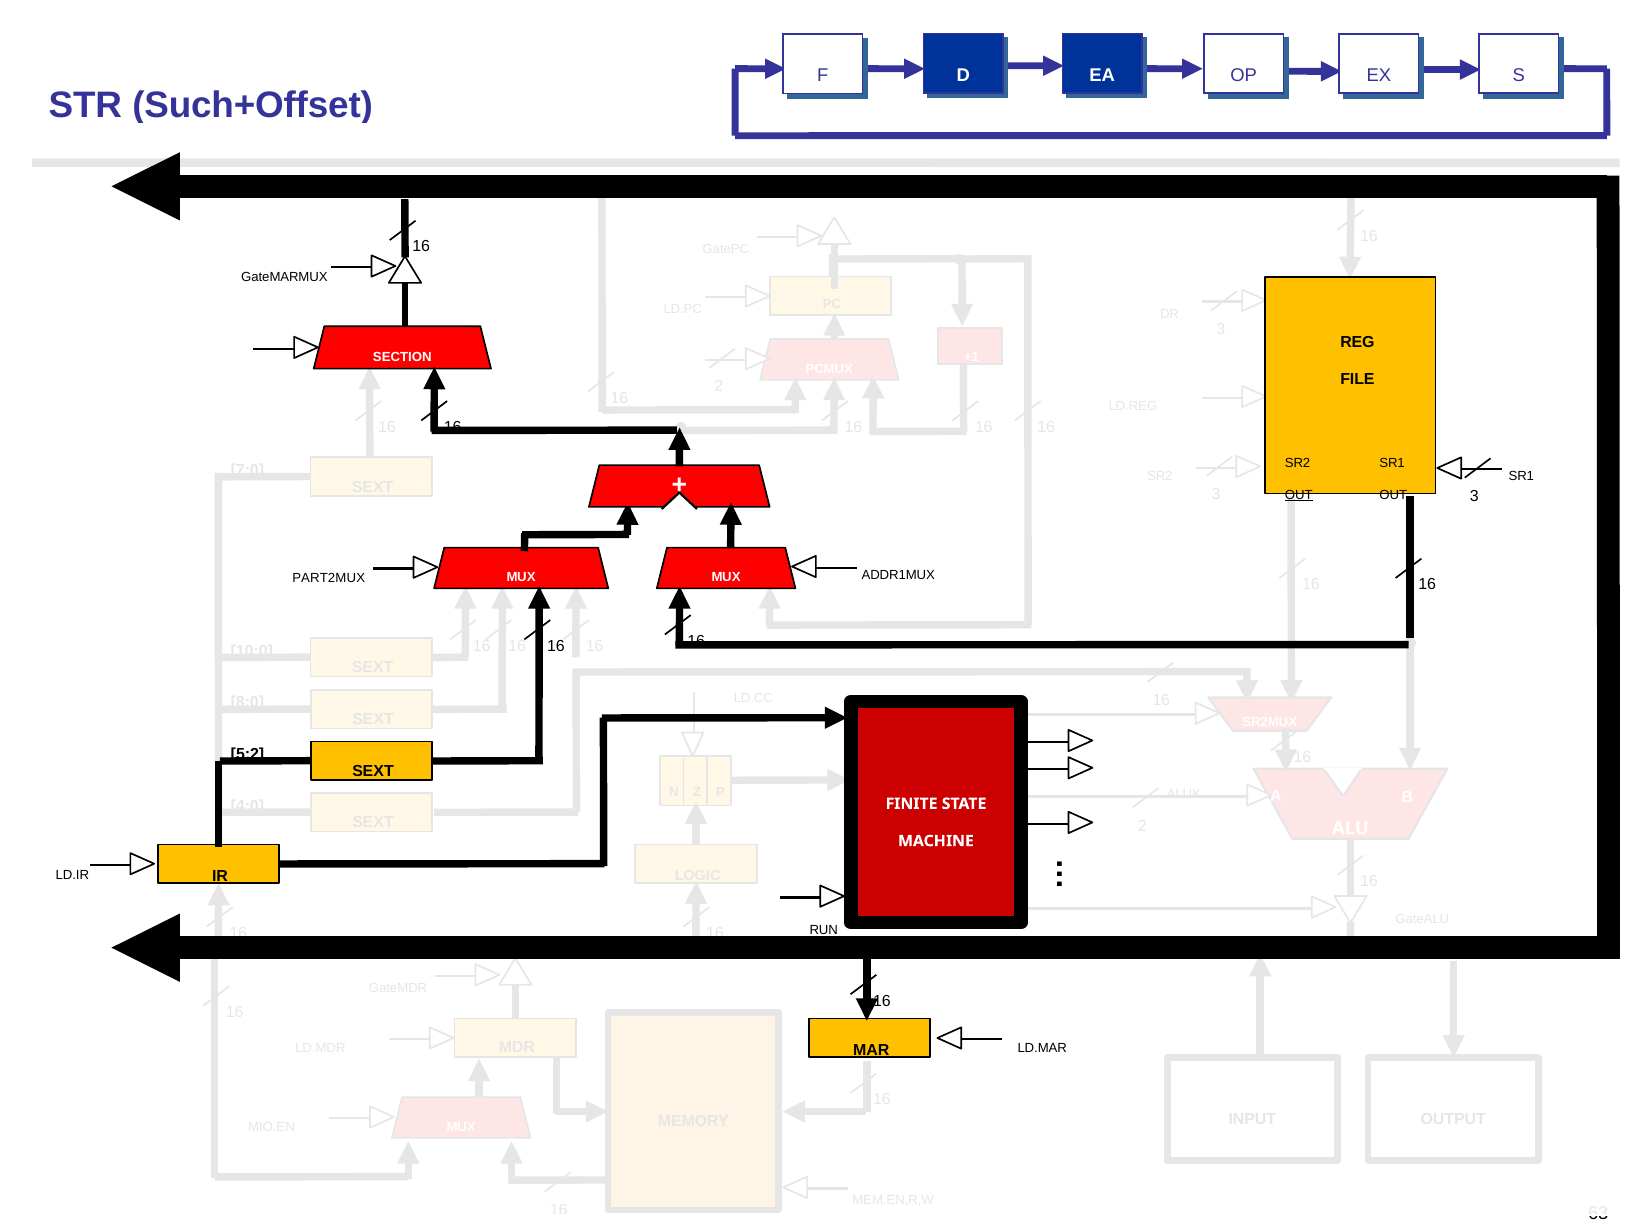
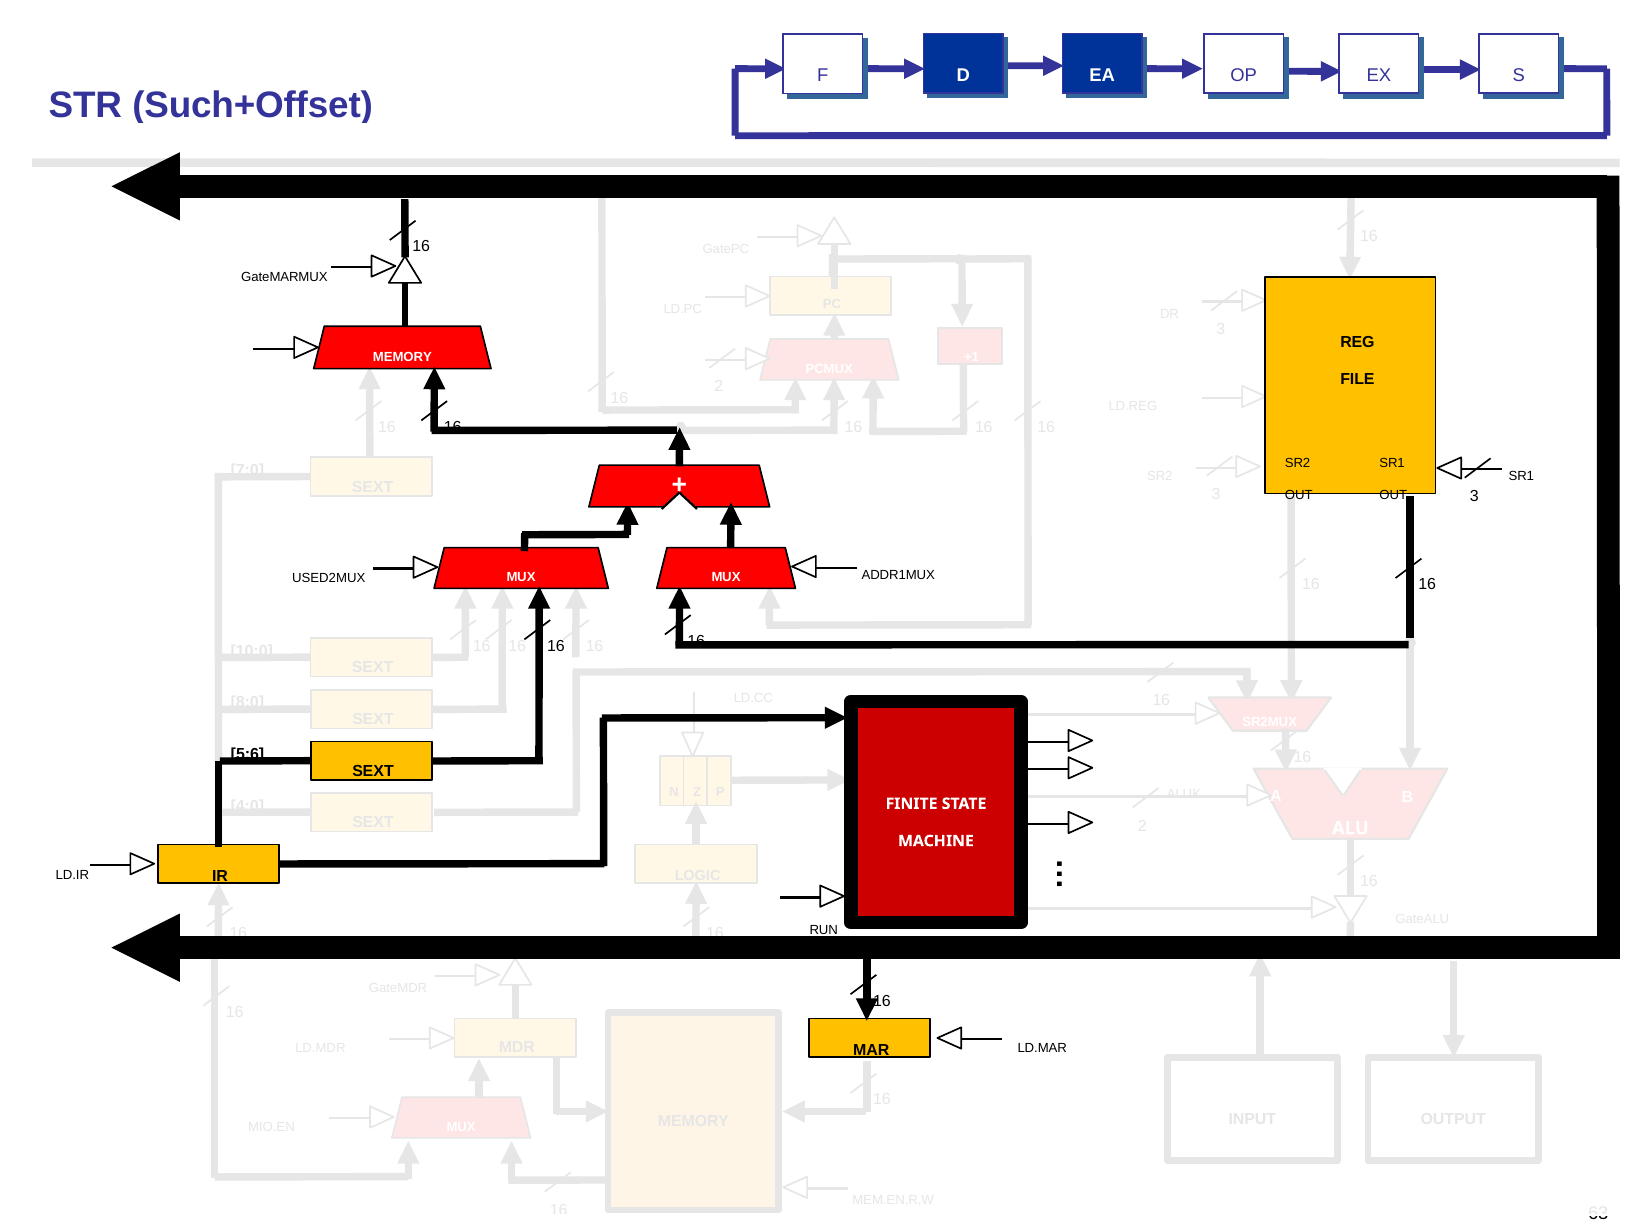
SECTION: SECTION -> MEMORY (402, 357)
OUT underline: present -> none (1299, 495)
PART2MUX: PART2MUX -> USED2MUX (329, 578)
5:2: 5:2 -> 5:6 (248, 754)
